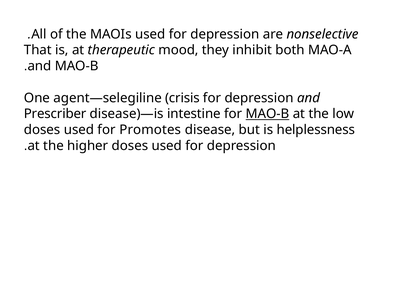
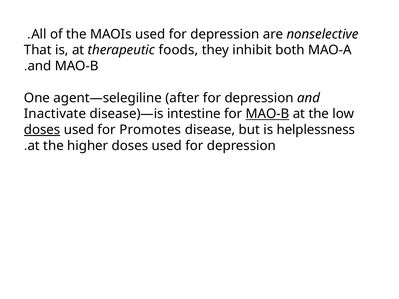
mood: mood -> foods (178, 50)
crisis: crisis -> after (182, 98)
Prescriber: Prescriber -> Inactivate (55, 114)
doses underline: none -> present (42, 130)
